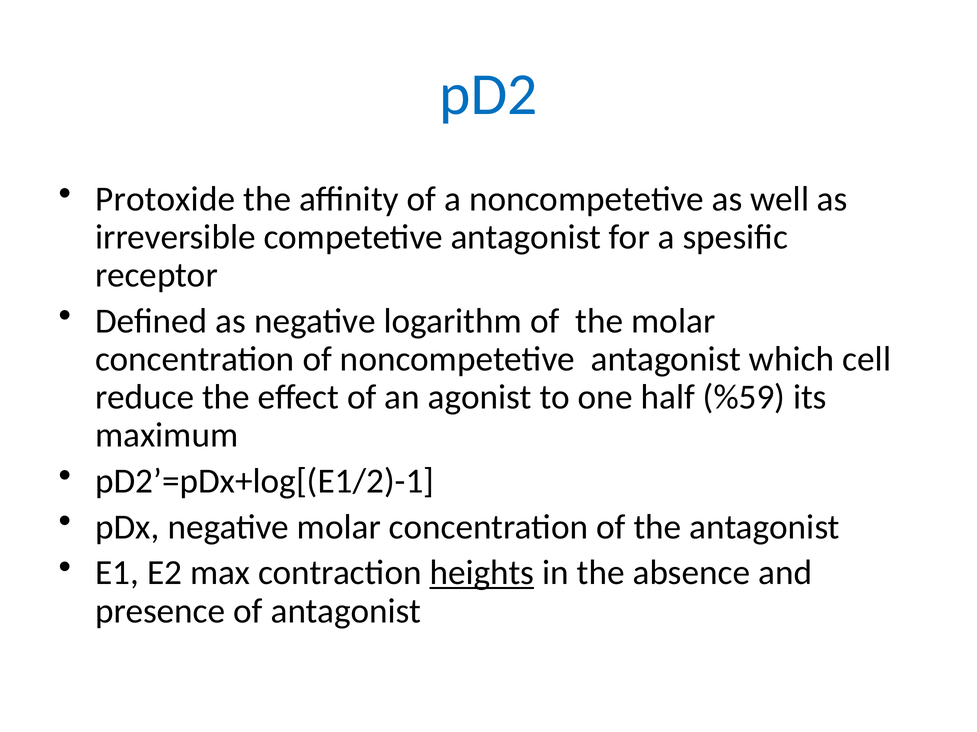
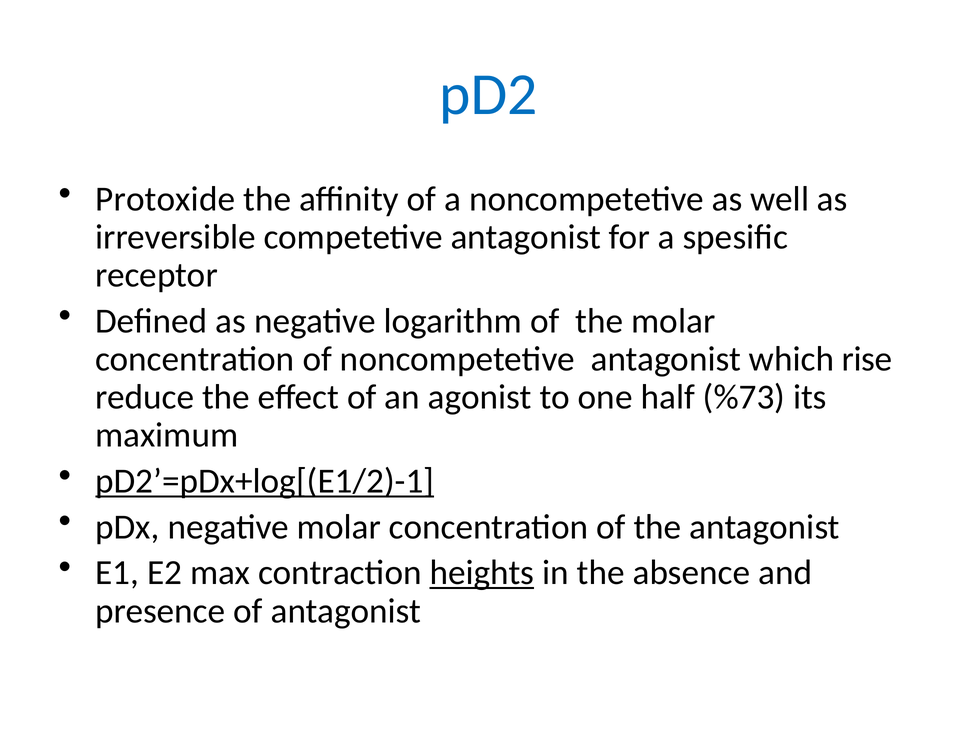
cell: cell -> rise (867, 360)
%59: %59 -> %73 (744, 398)
pD2’=pDx+log[(E1/2)-1 underline: none -> present (265, 482)
